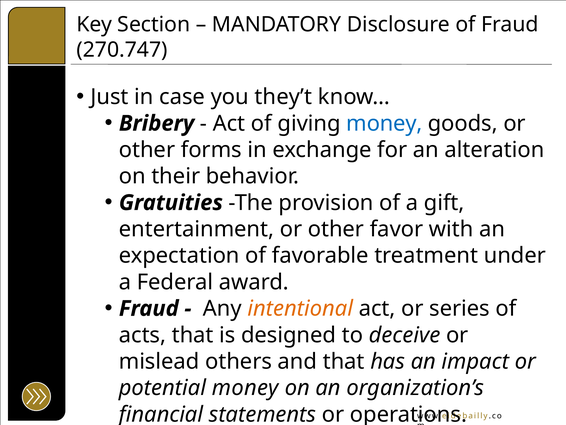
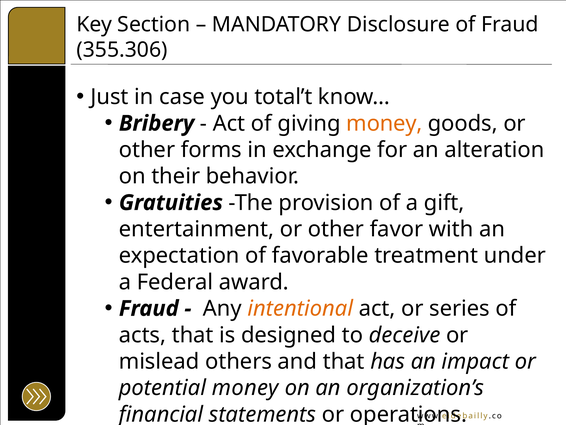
270.747: 270.747 -> 355.306 (122, 50)
they’t: they’t -> total’t (284, 97)
money colour: blue -> orange (384, 123)
